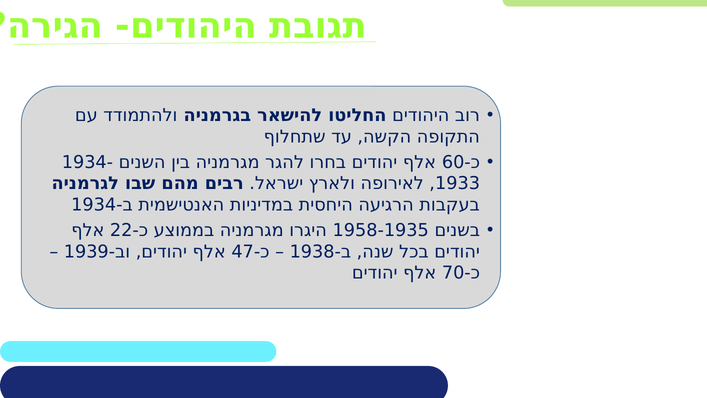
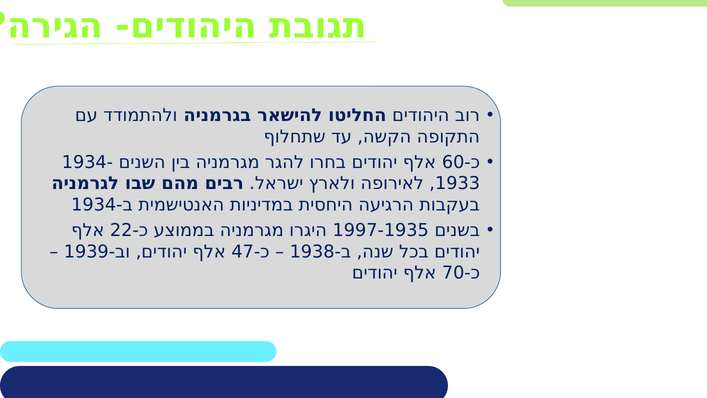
1958-1935: 1958-1935 -> 1997-1935 (381, 230)
